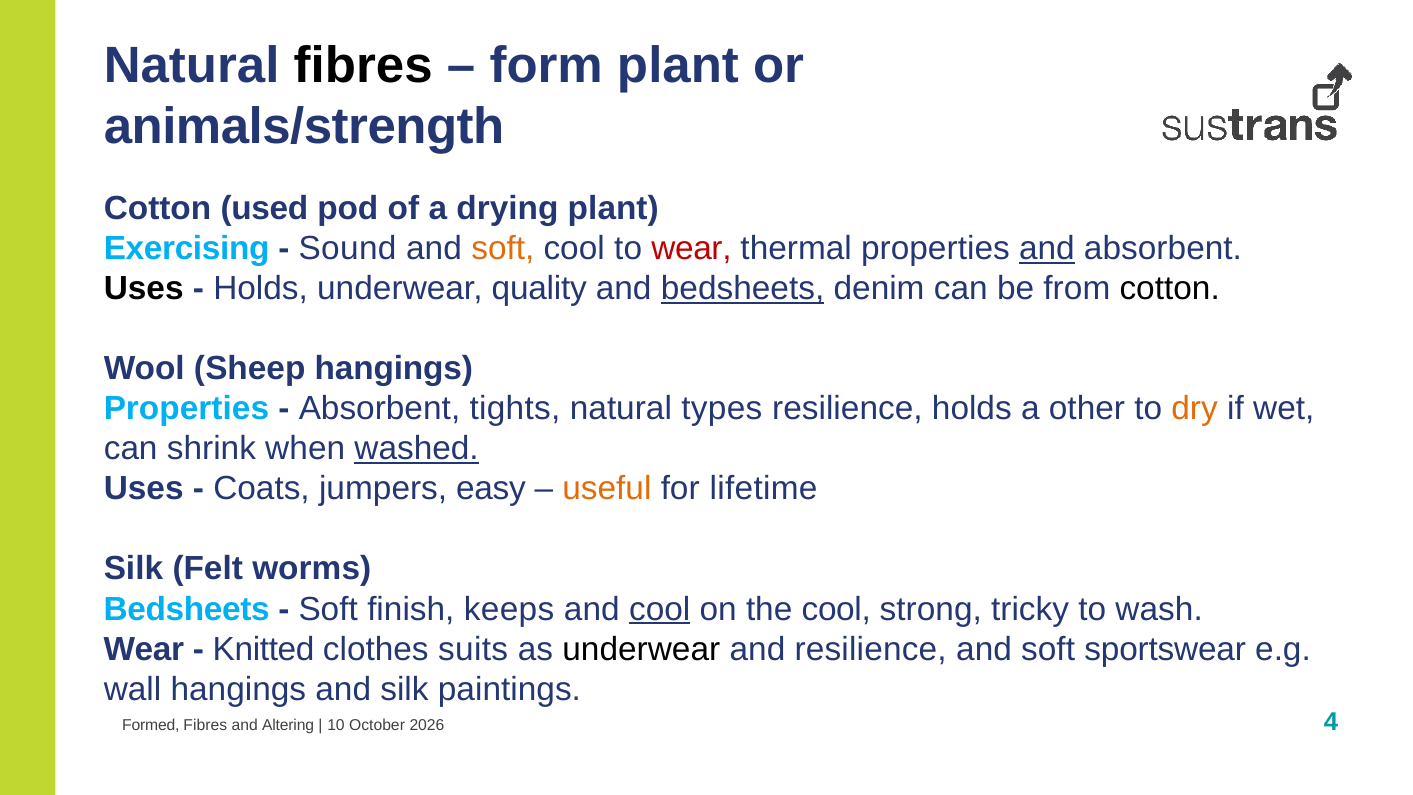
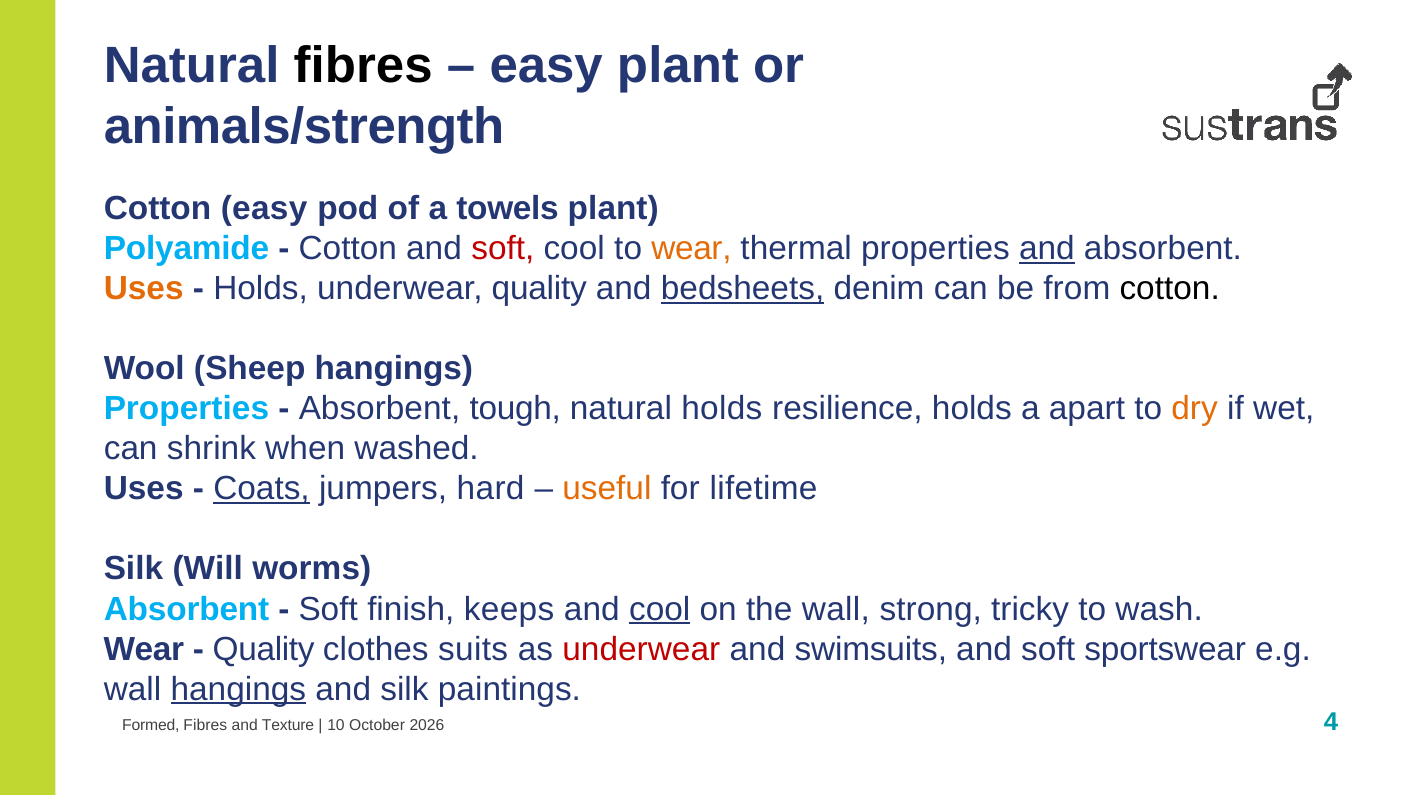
form: form -> easy (546, 65)
Cotton used: used -> easy (264, 208)
drying: drying -> towels (508, 208)
Exercising: Exercising -> Polyamide (187, 248)
Sound: Sound -> Cotton (348, 248)
soft colour: orange -> red (503, 248)
wear colour: red -> orange (691, 248)
Uses colour: black -> orange (144, 288)
tights: tights -> tough (515, 409)
natural types: types -> holds (722, 409)
other: other -> apart (1087, 409)
washed underline: present -> none (417, 449)
Coats underline: none -> present (262, 489)
easy: easy -> hard (491, 489)
Felt: Felt -> Will (208, 569)
Bedsheets: Bedsheets -> Absorbent (187, 609)
the cool: cool -> wall (836, 609)
Knitted: Knitted -> Quality (264, 649)
underwear colour: black -> red (641, 649)
and resilience: resilience -> swimsuits (871, 649)
hangings underline: none -> present (238, 689)
Altering: Altering -> Texture (288, 725)
